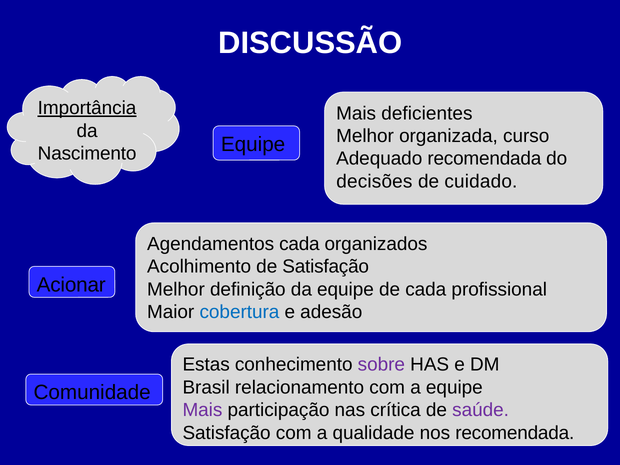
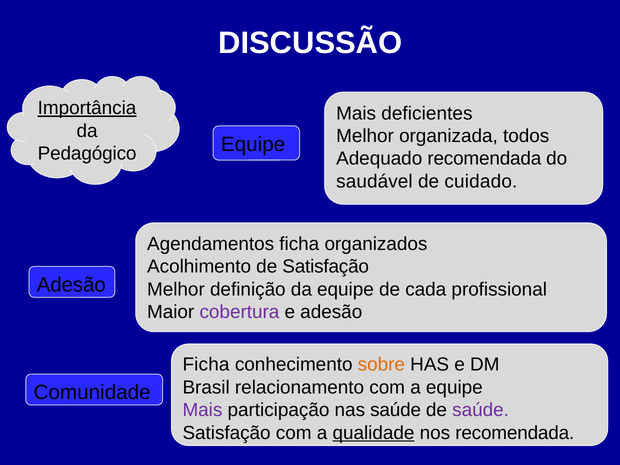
curso: curso -> todos (526, 136)
Nascimento: Nascimento -> Pedagógico (87, 154)
decisões: decisões -> saudável (374, 181)
Agendamentos cada: cada -> ficha (299, 244)
Acionar: Acionar -> Adesão (71, 285)
cobertura colour: blue -> purple (239, 312)
Estas: Estas -> Ficha (206, 365)
sobre colour: purple -> orange (381, 365)
nas crítica: crítica -> saúde (396, 410)
qualidade underline: none -> present (374, 433)
